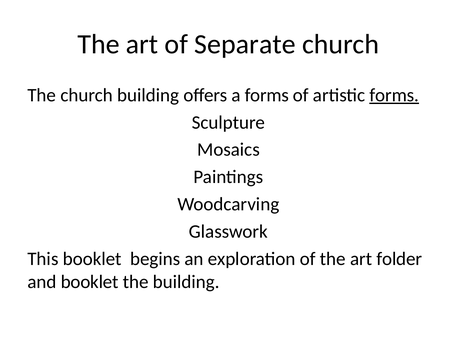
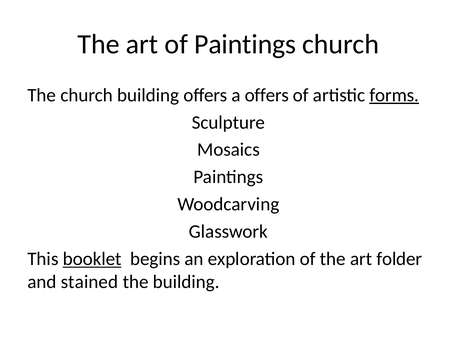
of Separate: Separate -> Paintings (245, 44)
a forms: forms -> offers (267, 95)
booklet underline: none -> present (92, 259)
and booklet: booklet -> stained (89, 282)
